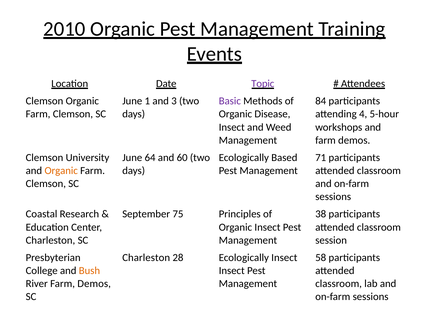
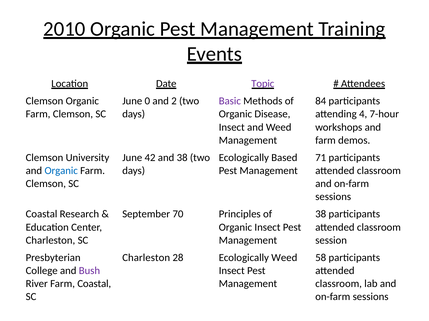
1: 1 -> 0 (147, 101)
3: 3 -> 2 (174, 101)
5-hour: 5-hour -> 7-hour (384, 114)
64: 64 -> 42 (150, 158)
and 60: 60 -> 38 (182, 158)
Organic colour: orange -> blue (61, 171)
75: 75 -> 70 (178, 215)
Ecologically Insect: Insect -> Weed (284, 258)
Bush colour: orange -> purple (89, 271)
River Farm Demos: Demos -> Coastal (94, 284)
